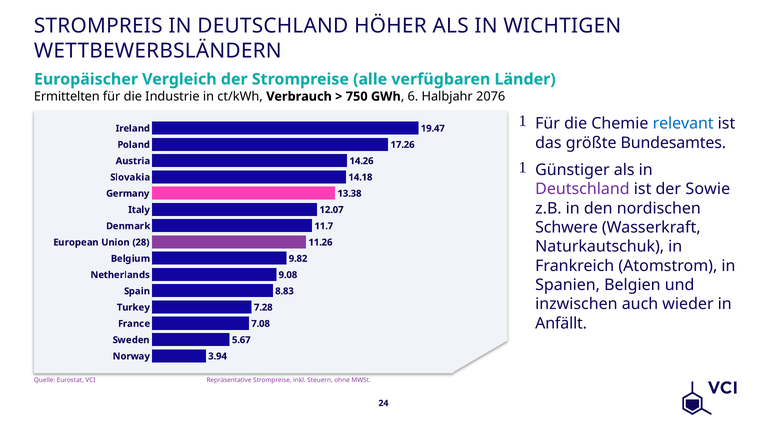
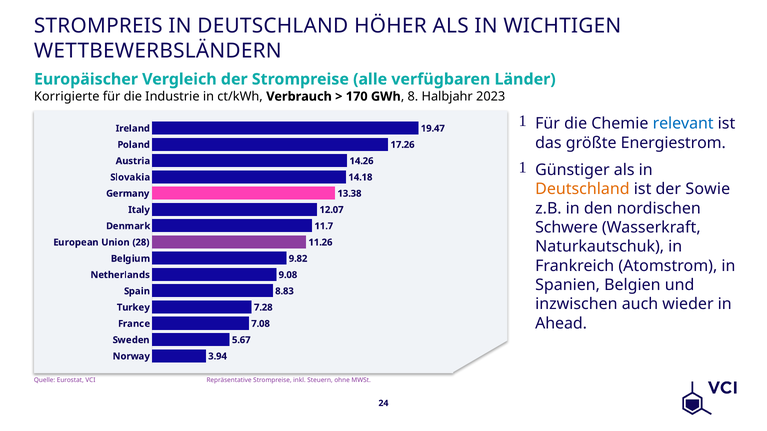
Ermittelten: Ermittelten -> Korrigierte (67, 97)
750: 750 -> 170 (357, 97)
6: 6 -> 8 (413, 97)
2076: 2076 -> 2023 (491, 97)
Bundesamtes: Bundesamtes -> Energiestrom (673, 143)
Deutschland colour: purple -> orange (582, 189)
Anfällt: Anfällt -> Ahead (561, 324)
